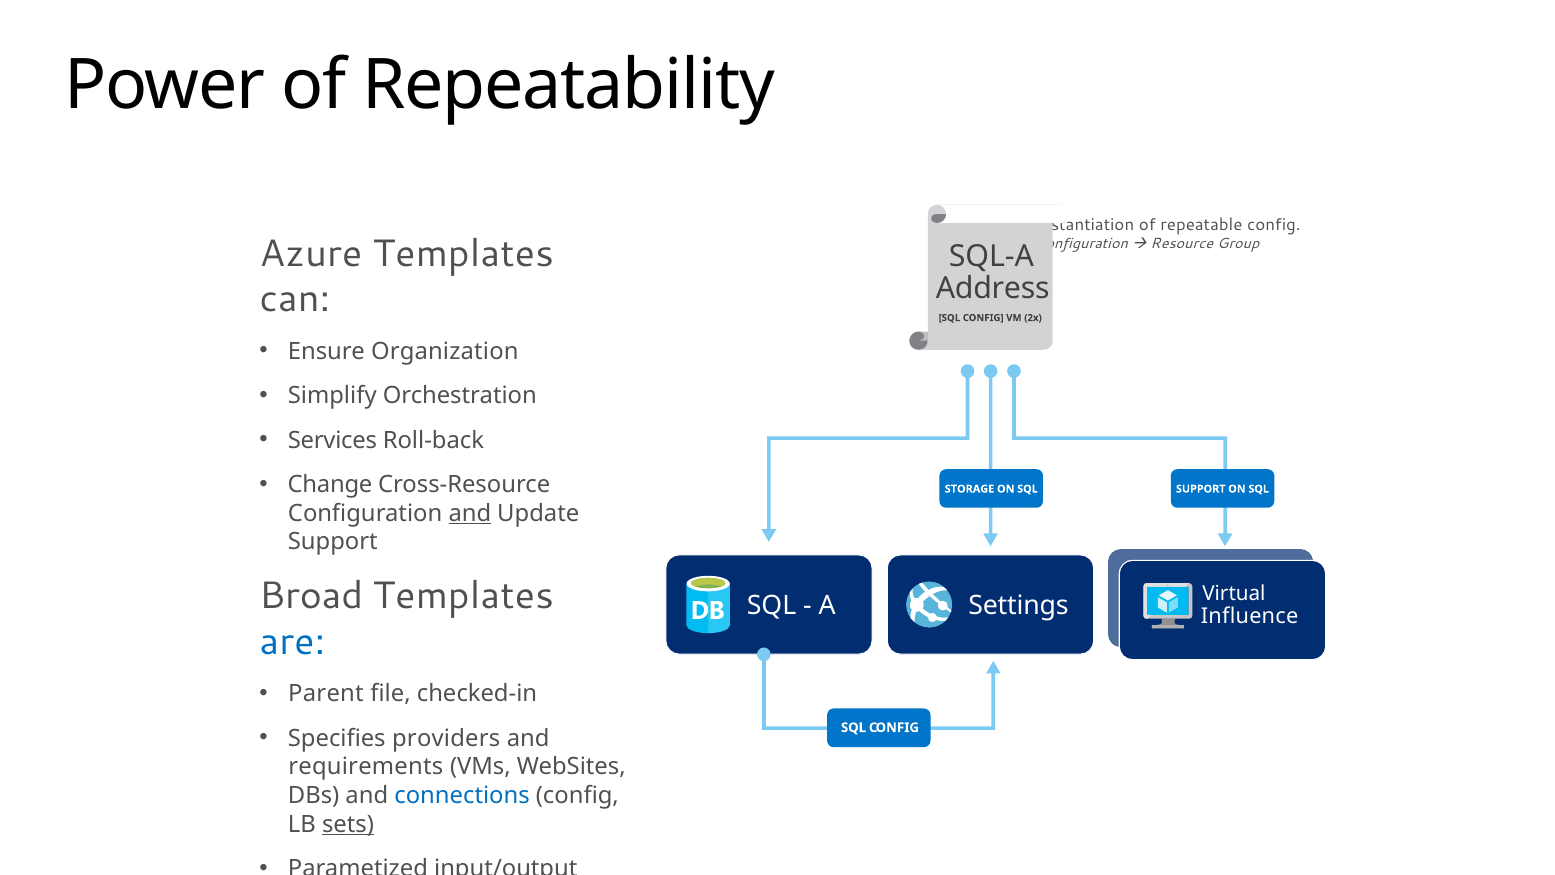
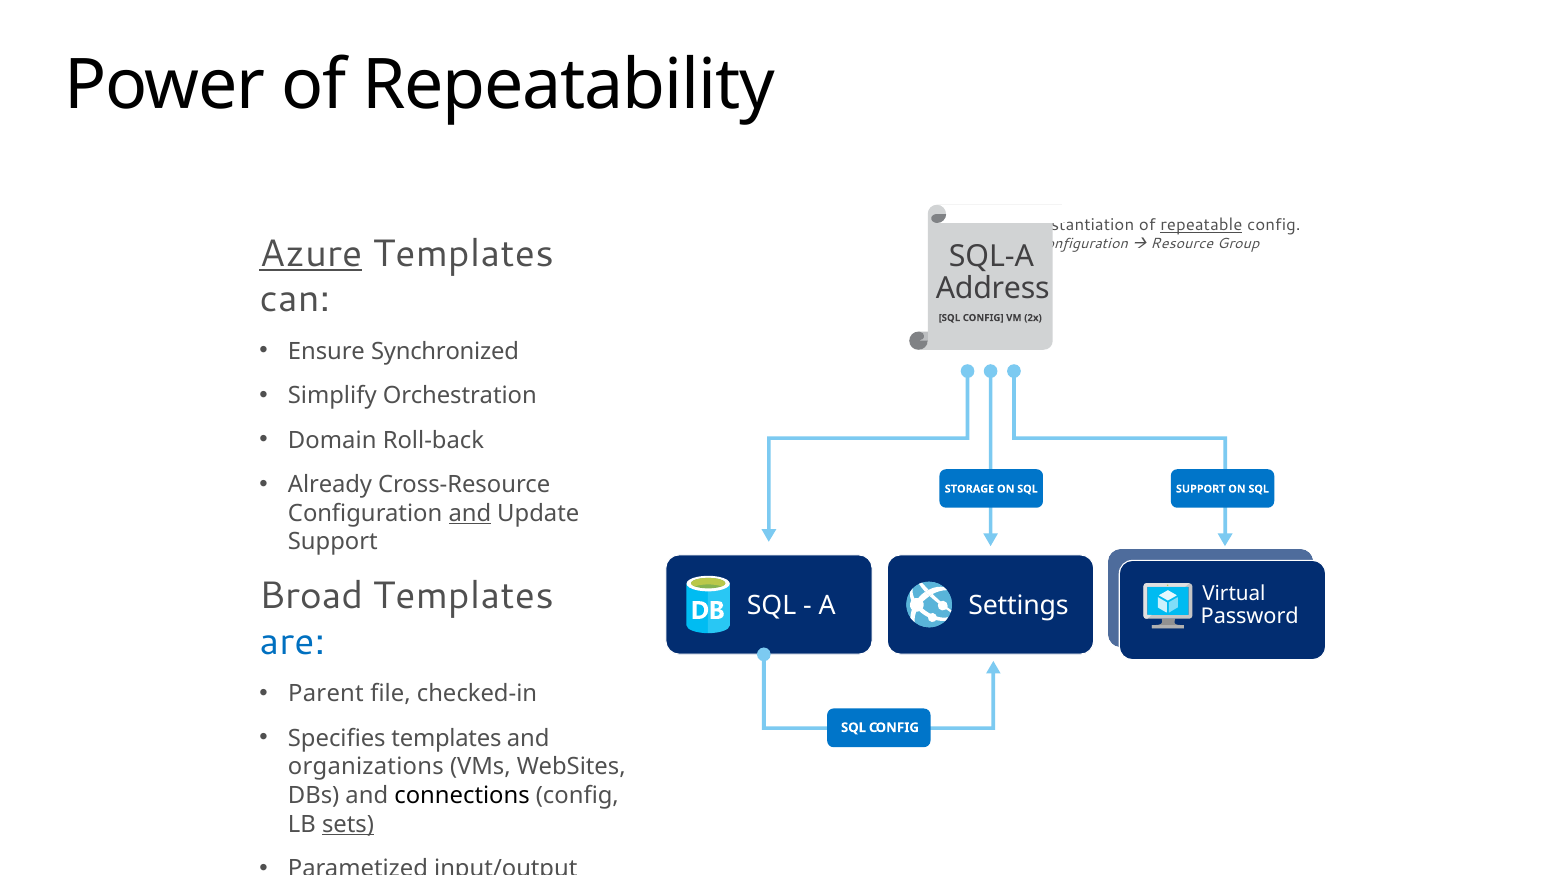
repeatable underline: none -> present (1201, 225)
Azure underline: none -> present (311, 253)
Organization: Organization -> Synchronized (445, 351)
Services: Services -> Domain (332, 440)
Change: Change -> Already (330, 485)
Influence: Influence -> Password (1250, 616)
Specifies providers: providers -> templates (446, 738)
requirements: requirements -> organizations (366, 767)
connections colour: blue -> black (462, 795)
